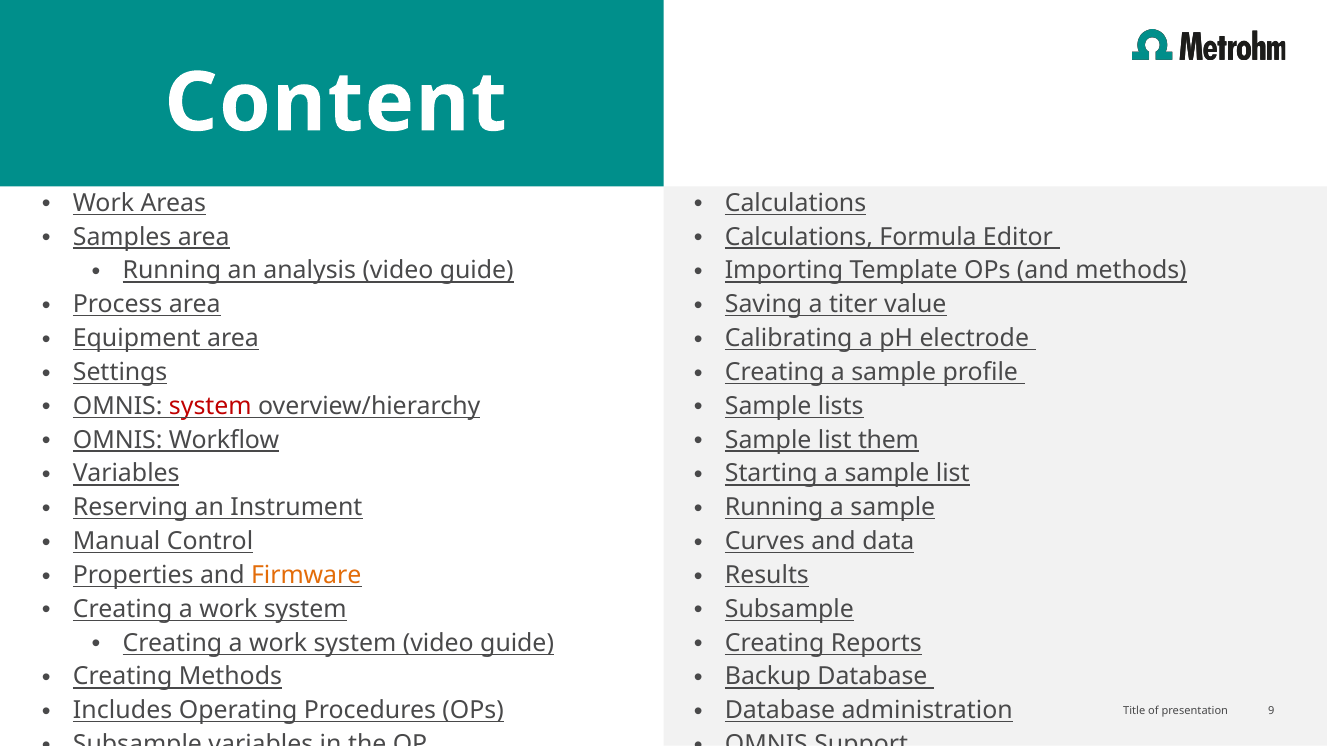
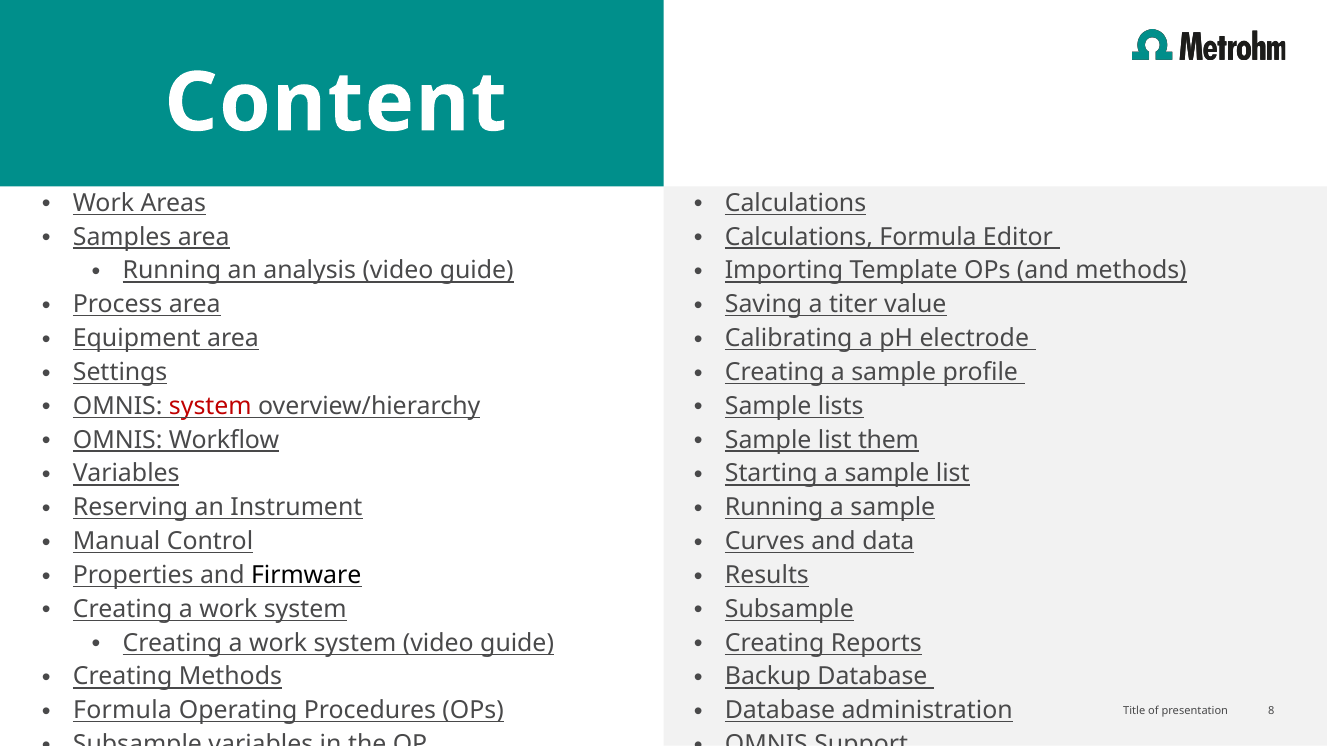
Firmware colour: orange -> black (306, 576)
Includes: Includes -> Formula (123, 711)
9: 9 -> 8 (1271, 712)
